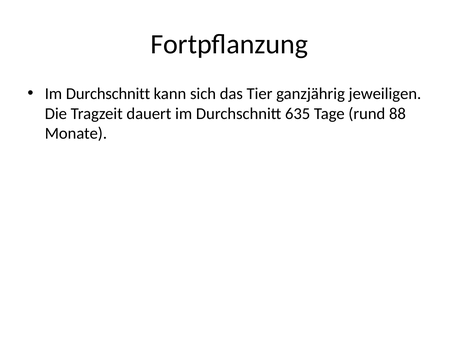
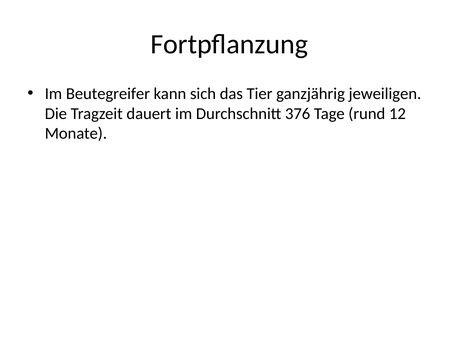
Durchschnitt: Durchschnitt -> Beutegreifer (108, 94)
635: 635 -> 376 (298, 114)
88: 88 -> 12 (397, 114)
